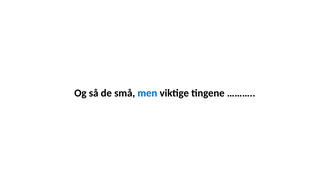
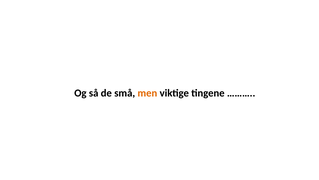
men colour: blue -> orange (147, 93)
